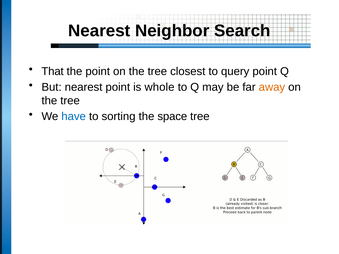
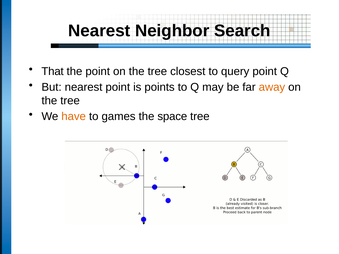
whole: whole -> points (160, 87)
have colour: blue -> orange (74, 117)
sorting: sorting -> games (119, 117)
